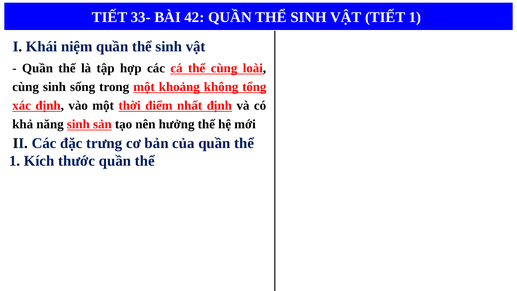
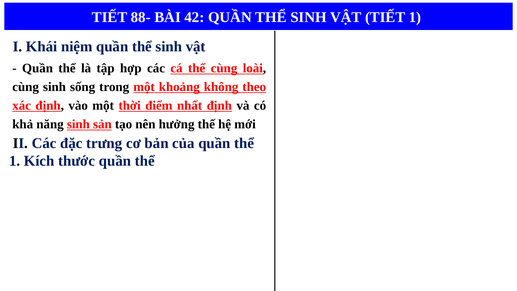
33-: 33- -> 88- (141, 17)
tổng: tổng -> theo (254, 87)
